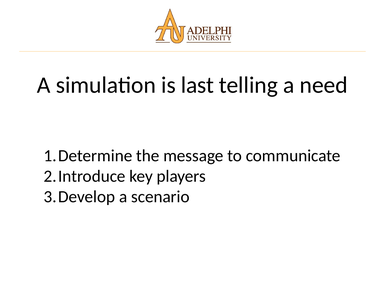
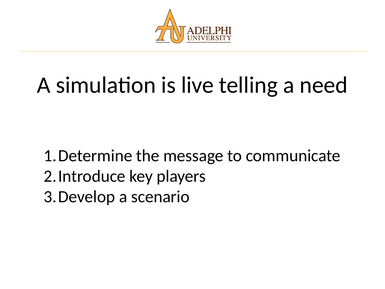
last: last -> live (197, 85)
